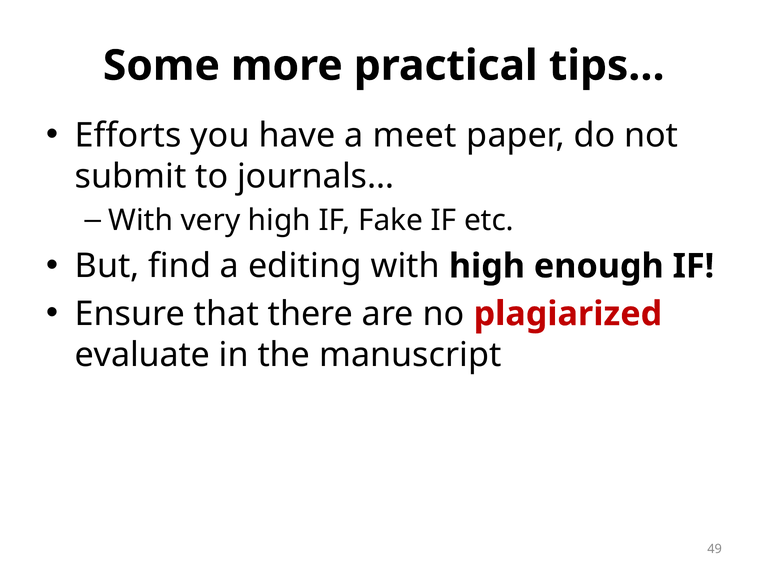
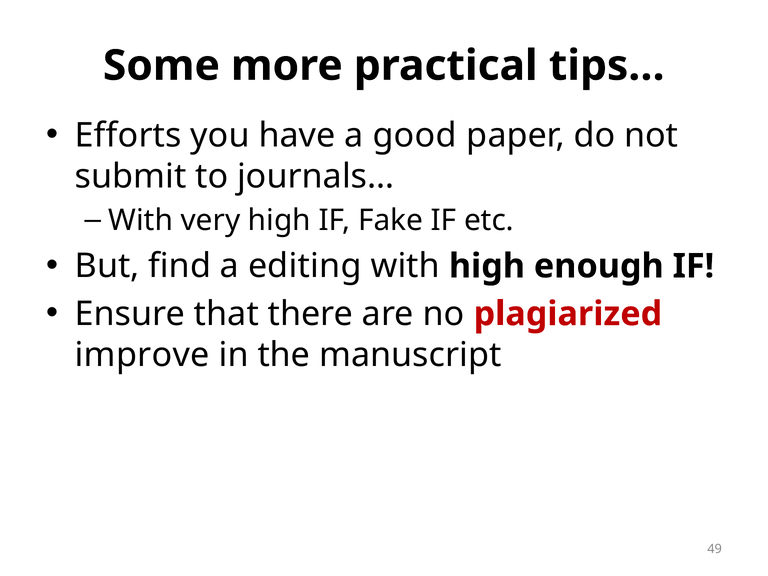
meet: meet -> good (415, 136)
evaluate: evaluate -> improve (142, 355)
